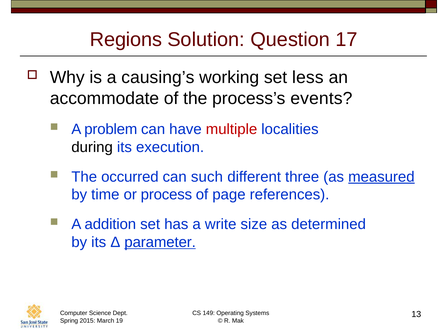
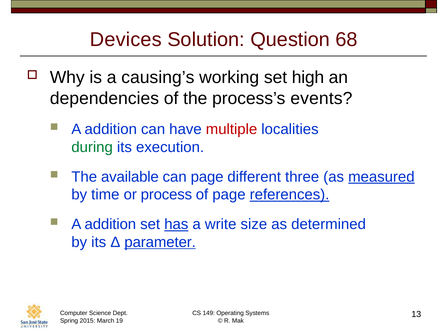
Regions: Regions -> Devices (126, 39)
17: 17 -> 68 (347, 39)
less: less -> high (308, 77)
accommodate: accommodate -> dependencies (104, 98)
problem: problem -> addition (111, 129)
during colour: black -> green (92, 147)
occurred: occurred -> available (130, 177)
can such: such -> page (207, 177)
references underline: none -> present (290, 195)
has underline: none -> present (176, 224)
